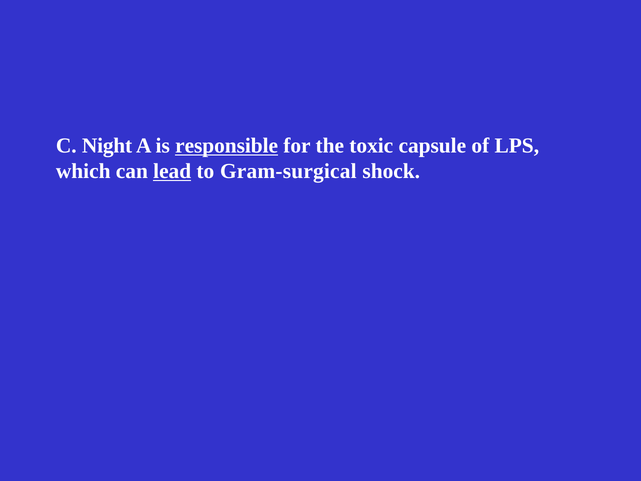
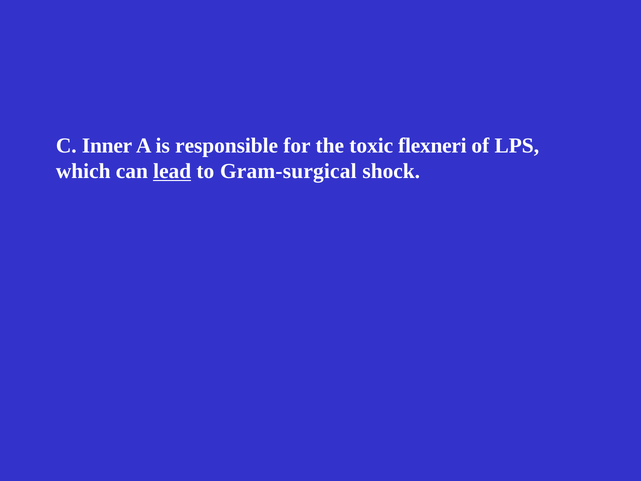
Night: Night -> Inner (107, 146)
responsible underline: present -> none (227, 146)
capsule: capsule -> flexneri (432, 146)
